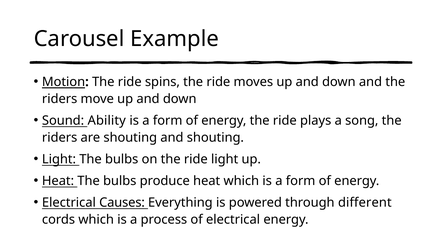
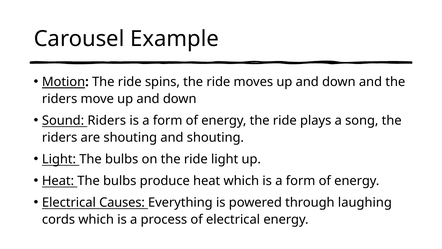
Sound Ability: Ability -> Riders (107, 120)
different: different -> laughing (365, 202)
